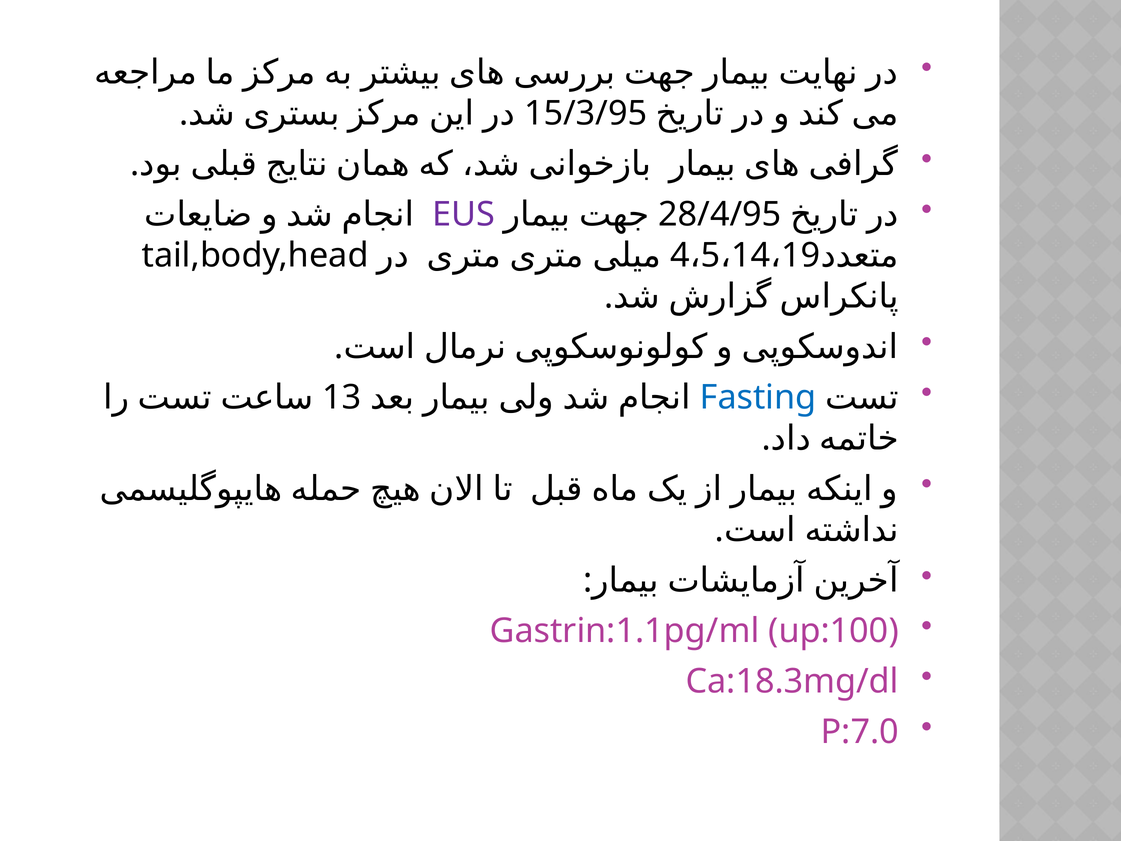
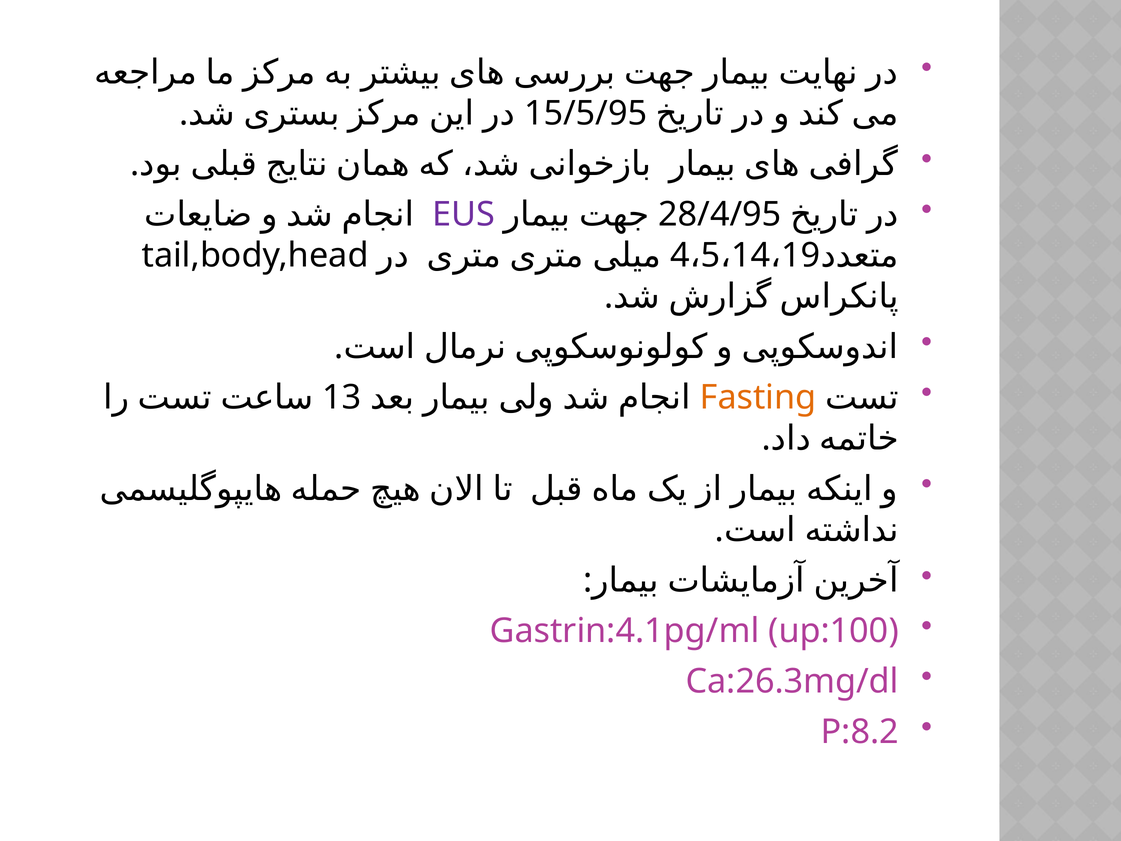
15/3/95: 15/3/95 -> 15/5/95 (586, 113)
Fasting colour: blue -> orange (758, 397)
Gastrin:1.1pg/ml: Gastrin:1.1pg/ml -> Gastrin:4.1pg/ml (625, 631)
Ca:18.3mg/dl: Ca:18.3mg/dl -> Ca:26.3mg/dl (792, 681)
P:7.0: P:7.0 -> P:8.2 (860, 732)
